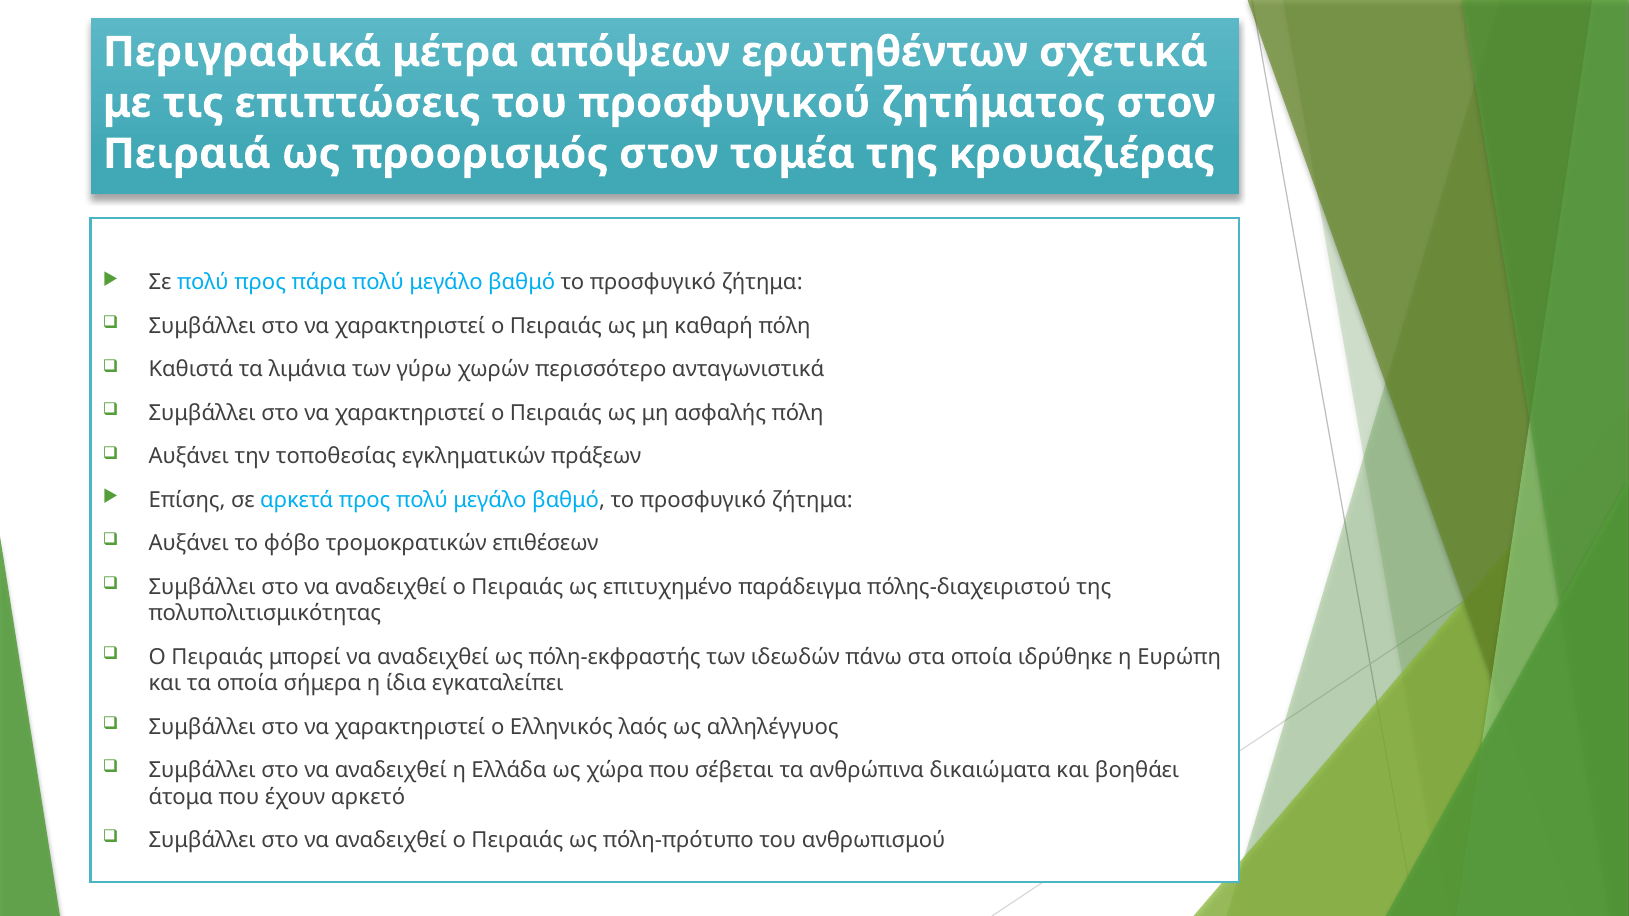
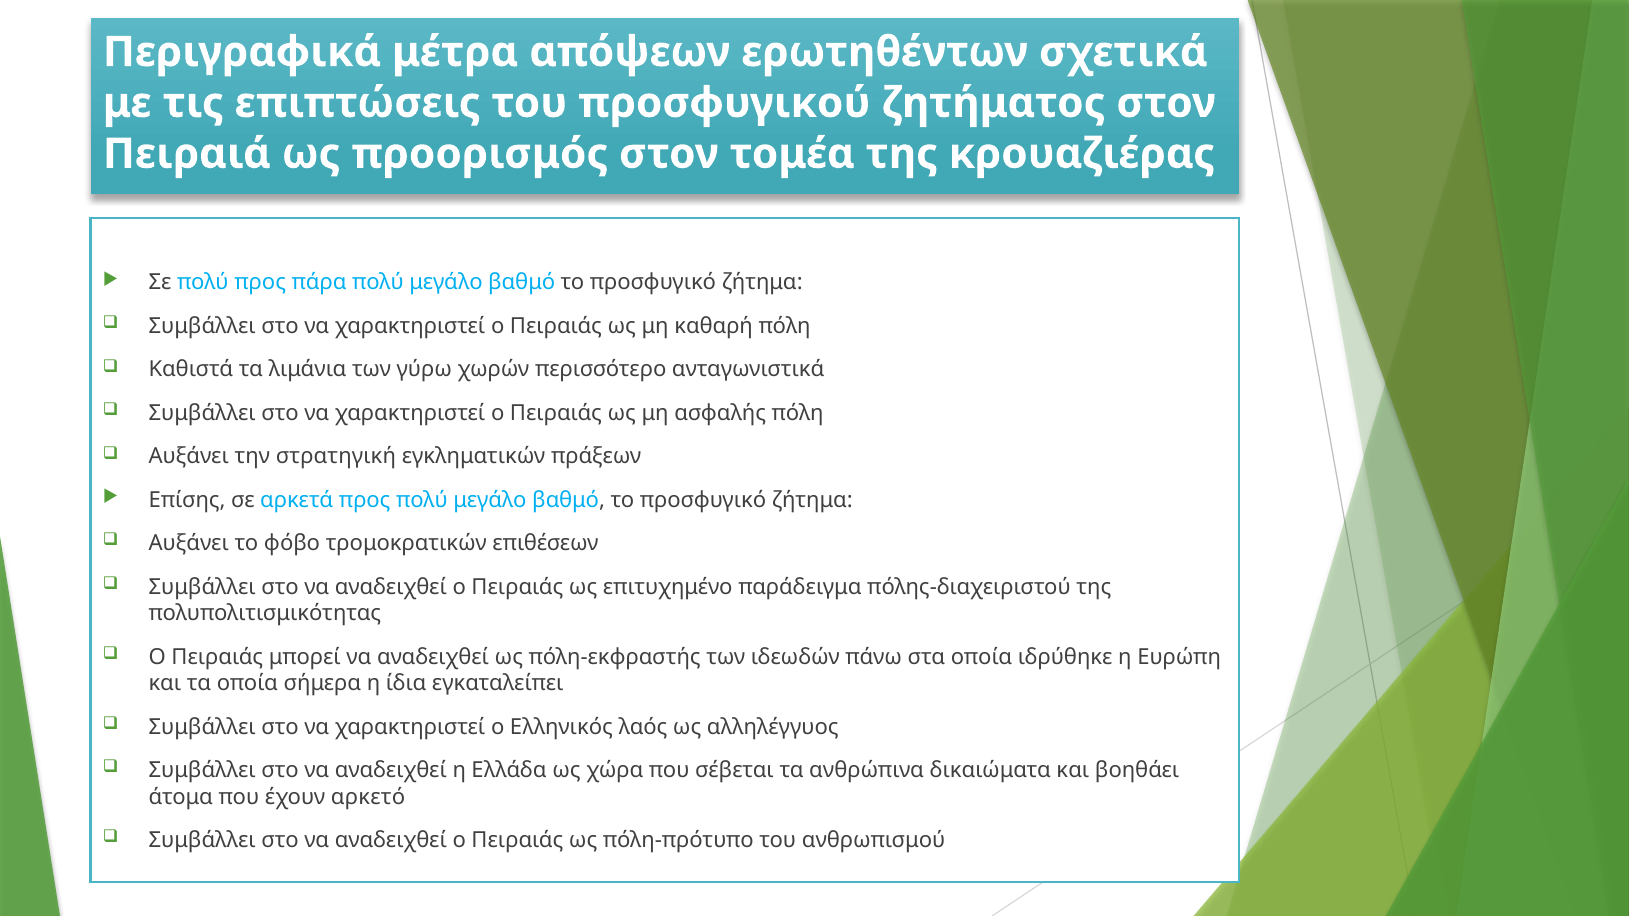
τοποθεσίας: τοποθεσίας -> στρατηγική (336, 457)
